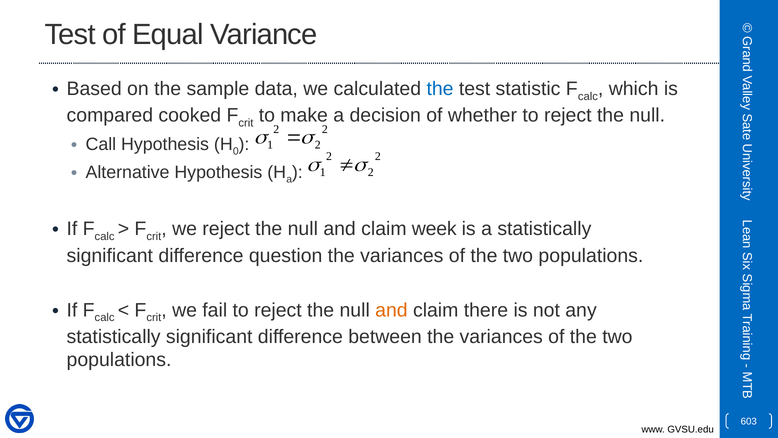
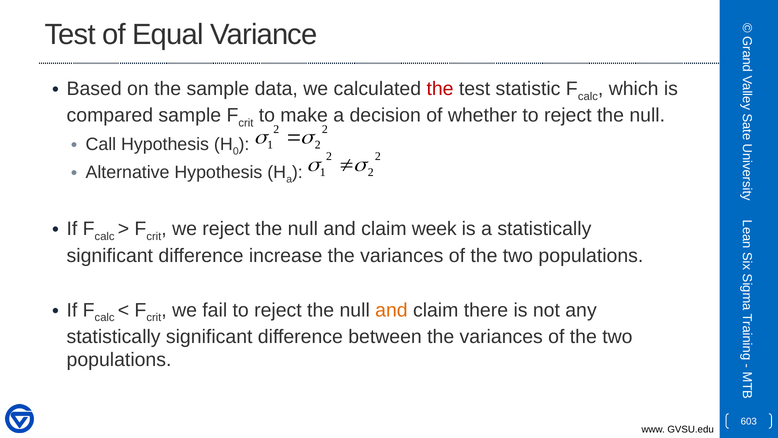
the colour: blue -> red (440, 89)
compared cooked: cooked -> sample (190, 115)
question: question -> increase (286, 255)
